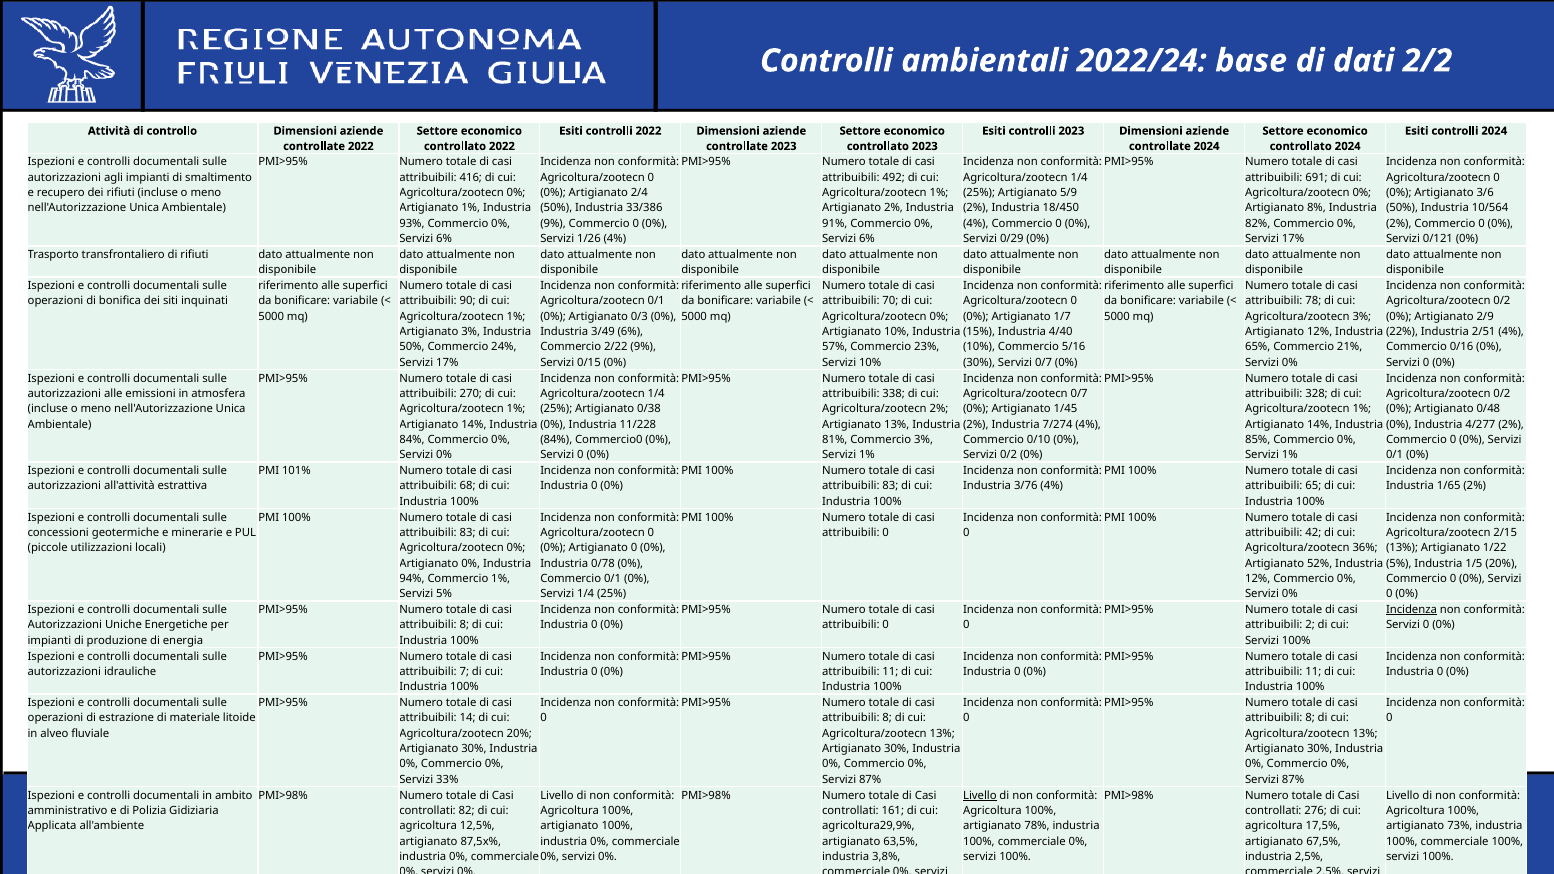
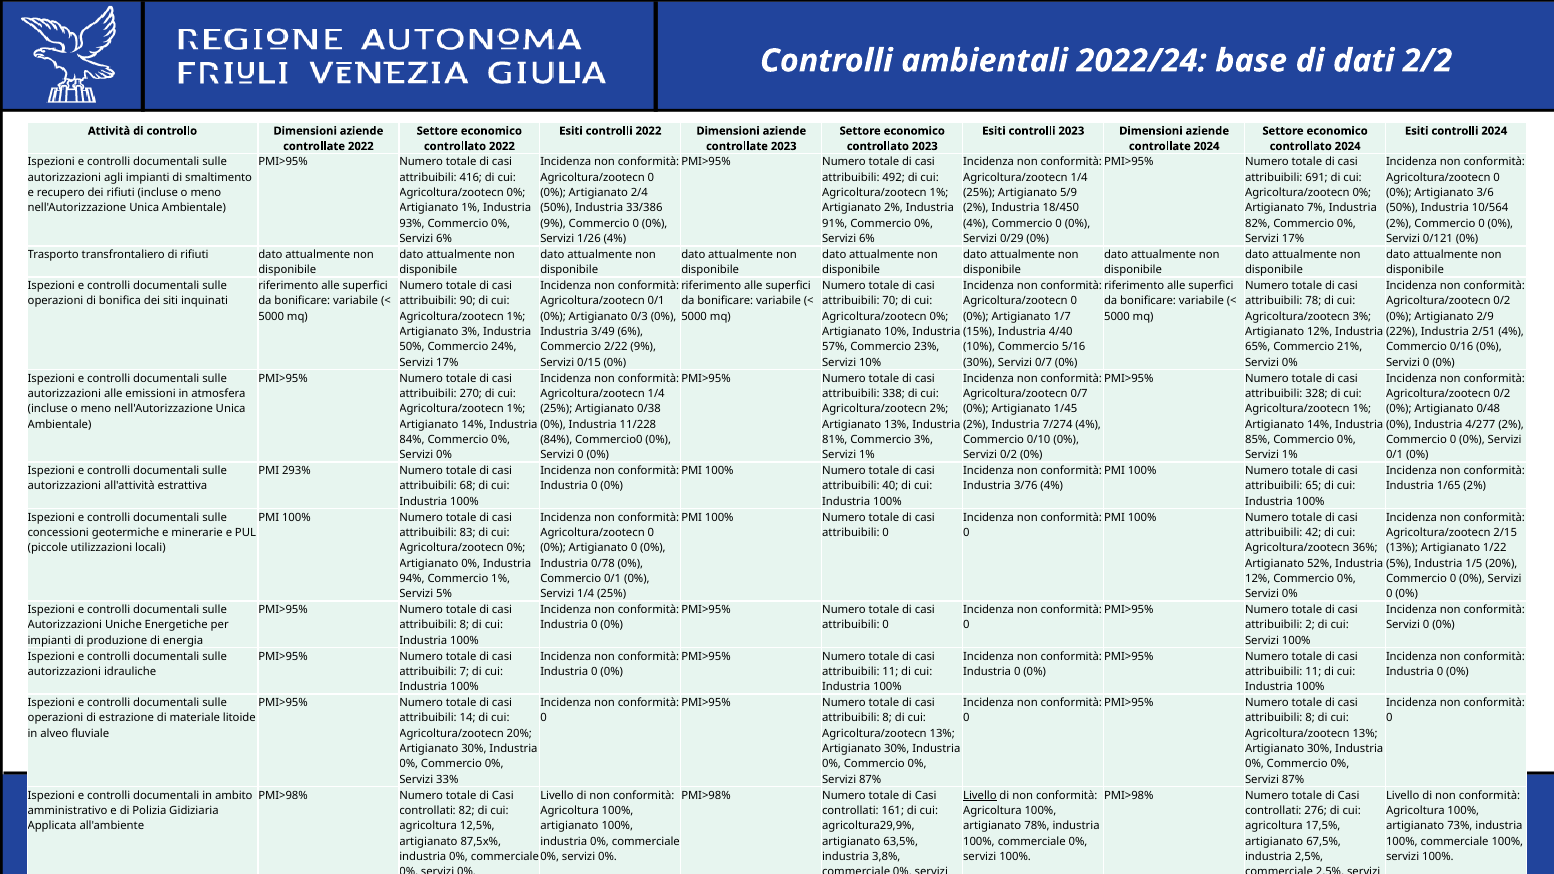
8%: 8% -> 7% (1316, 208)
101%: 101% -> 293% (296, 471)
83: 83 -> 40 (890, 486)
Incidenza underline: present -> none (1411, 610)
